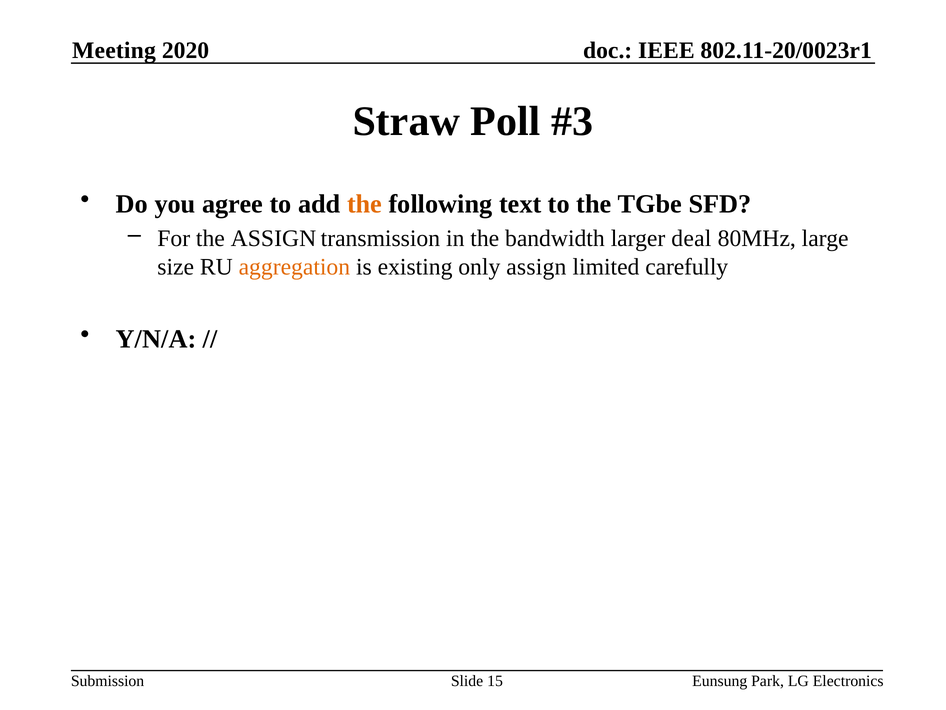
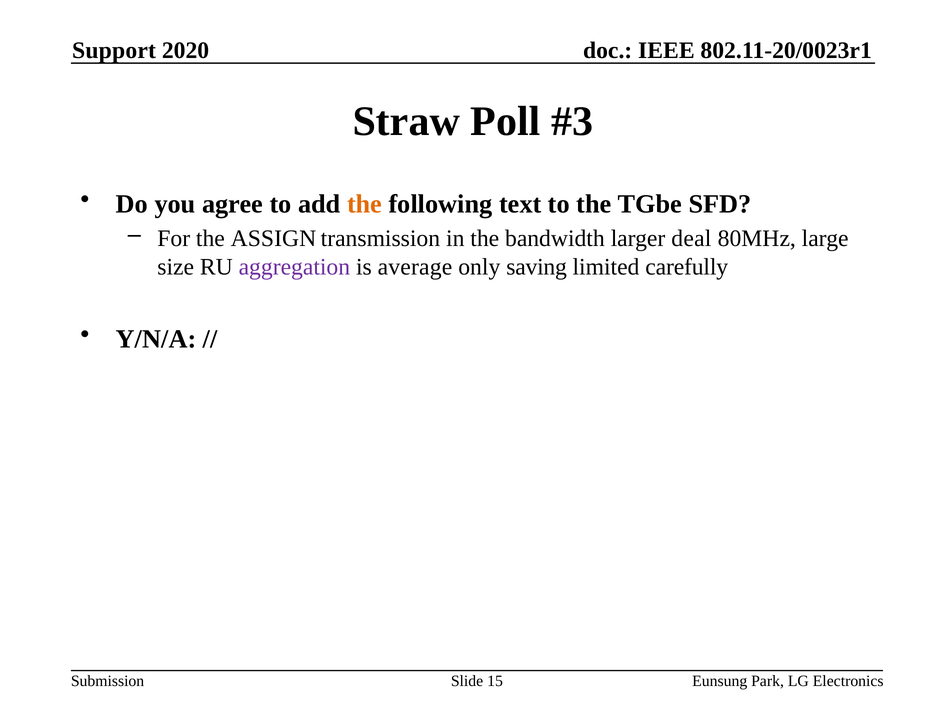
Meeting: Meeting -> Support (114, 50)
aggregation colour: orange -> purple (294, 267)
existing: existing -> average (415, 267)
only assign: assign -> saving (537, 267)
